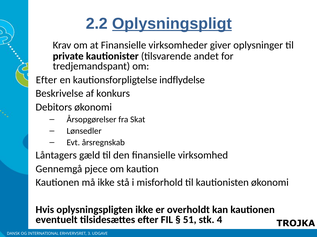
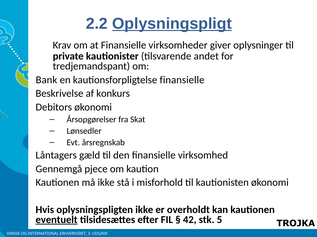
Efter: Efter -> Bank (46, 80)
kautionsforpligtelse indflydelse: indflydelse -> finansielle (182, 80)
eventuelt underline: none -> present (57, 220)
51: 51 -> 42 (190, 220)
4: 4 -> 5 (220, 220)
